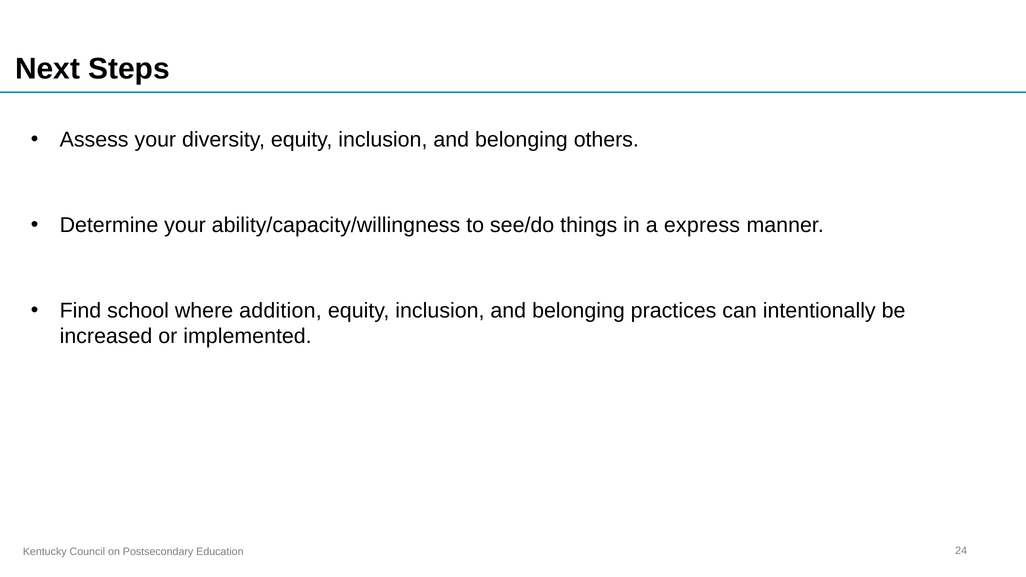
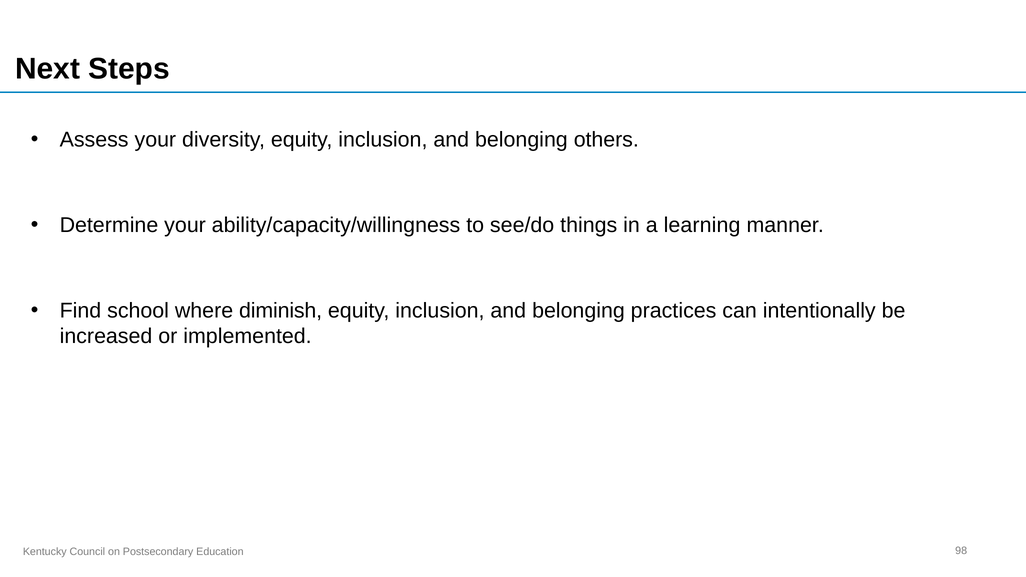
express: express -> learning (702, 225)
addition: addition -> diminish (281, 311)
24: 24 -> 98 (961, 551)
